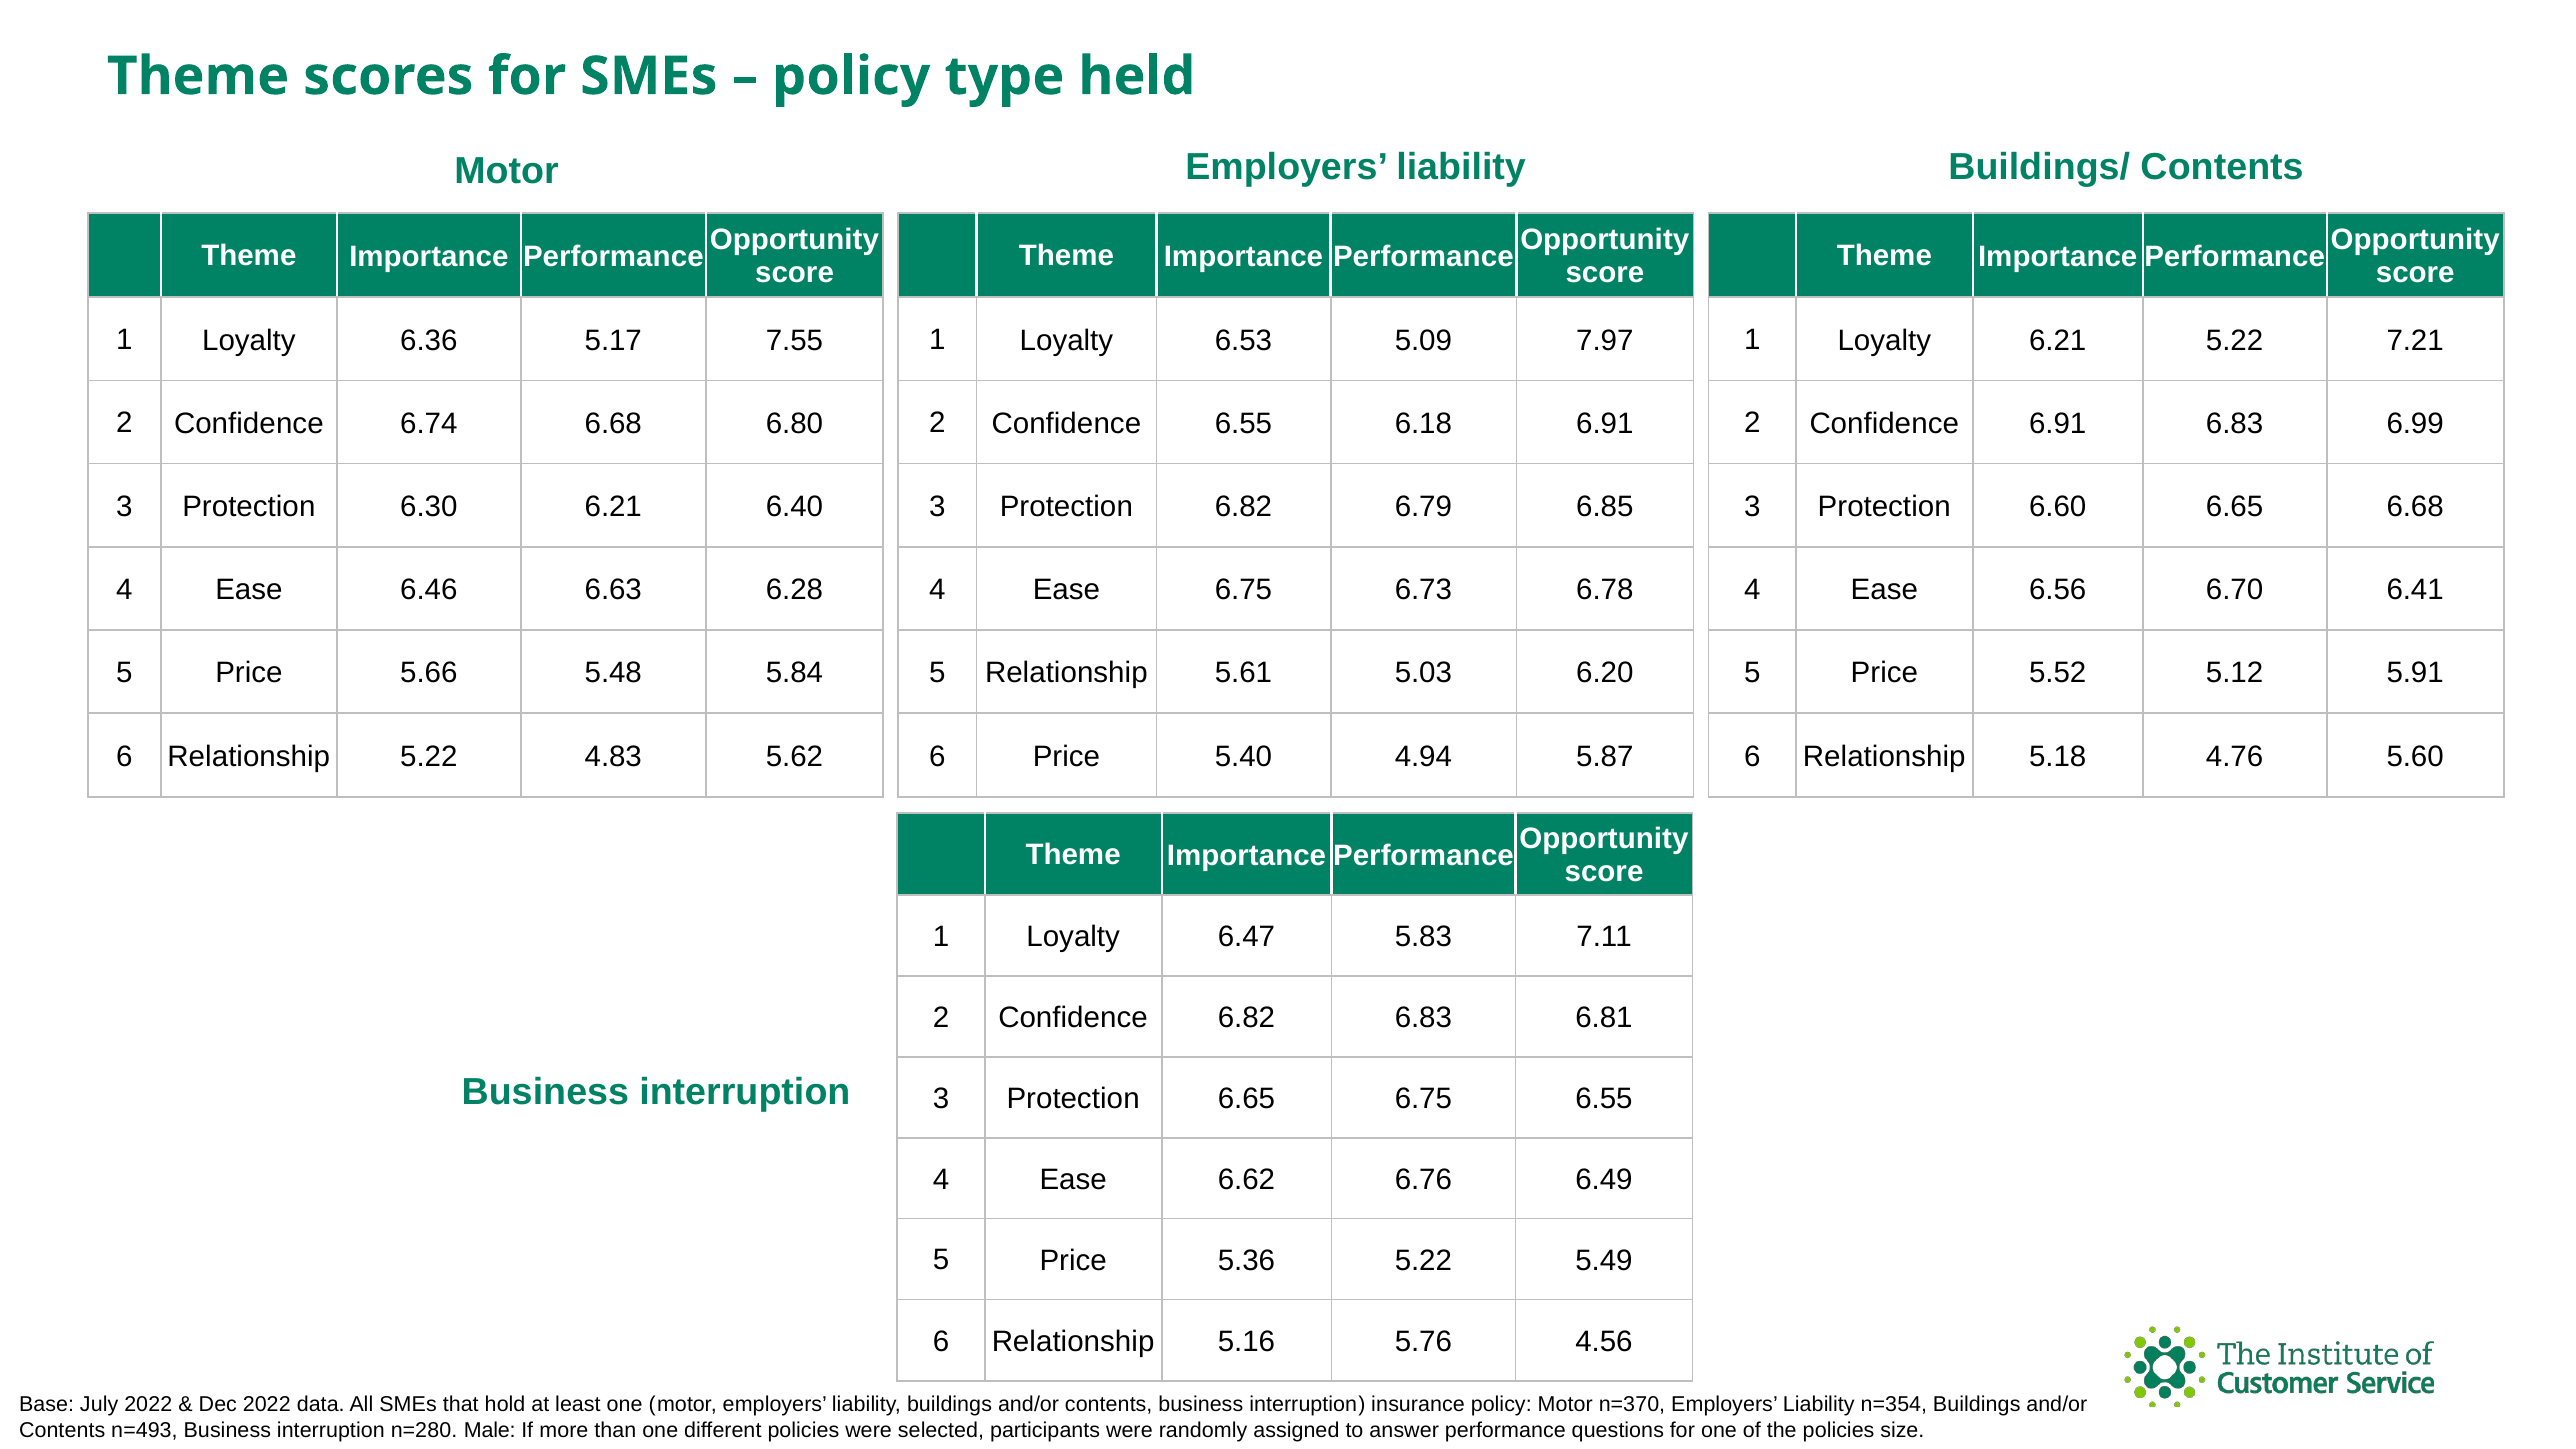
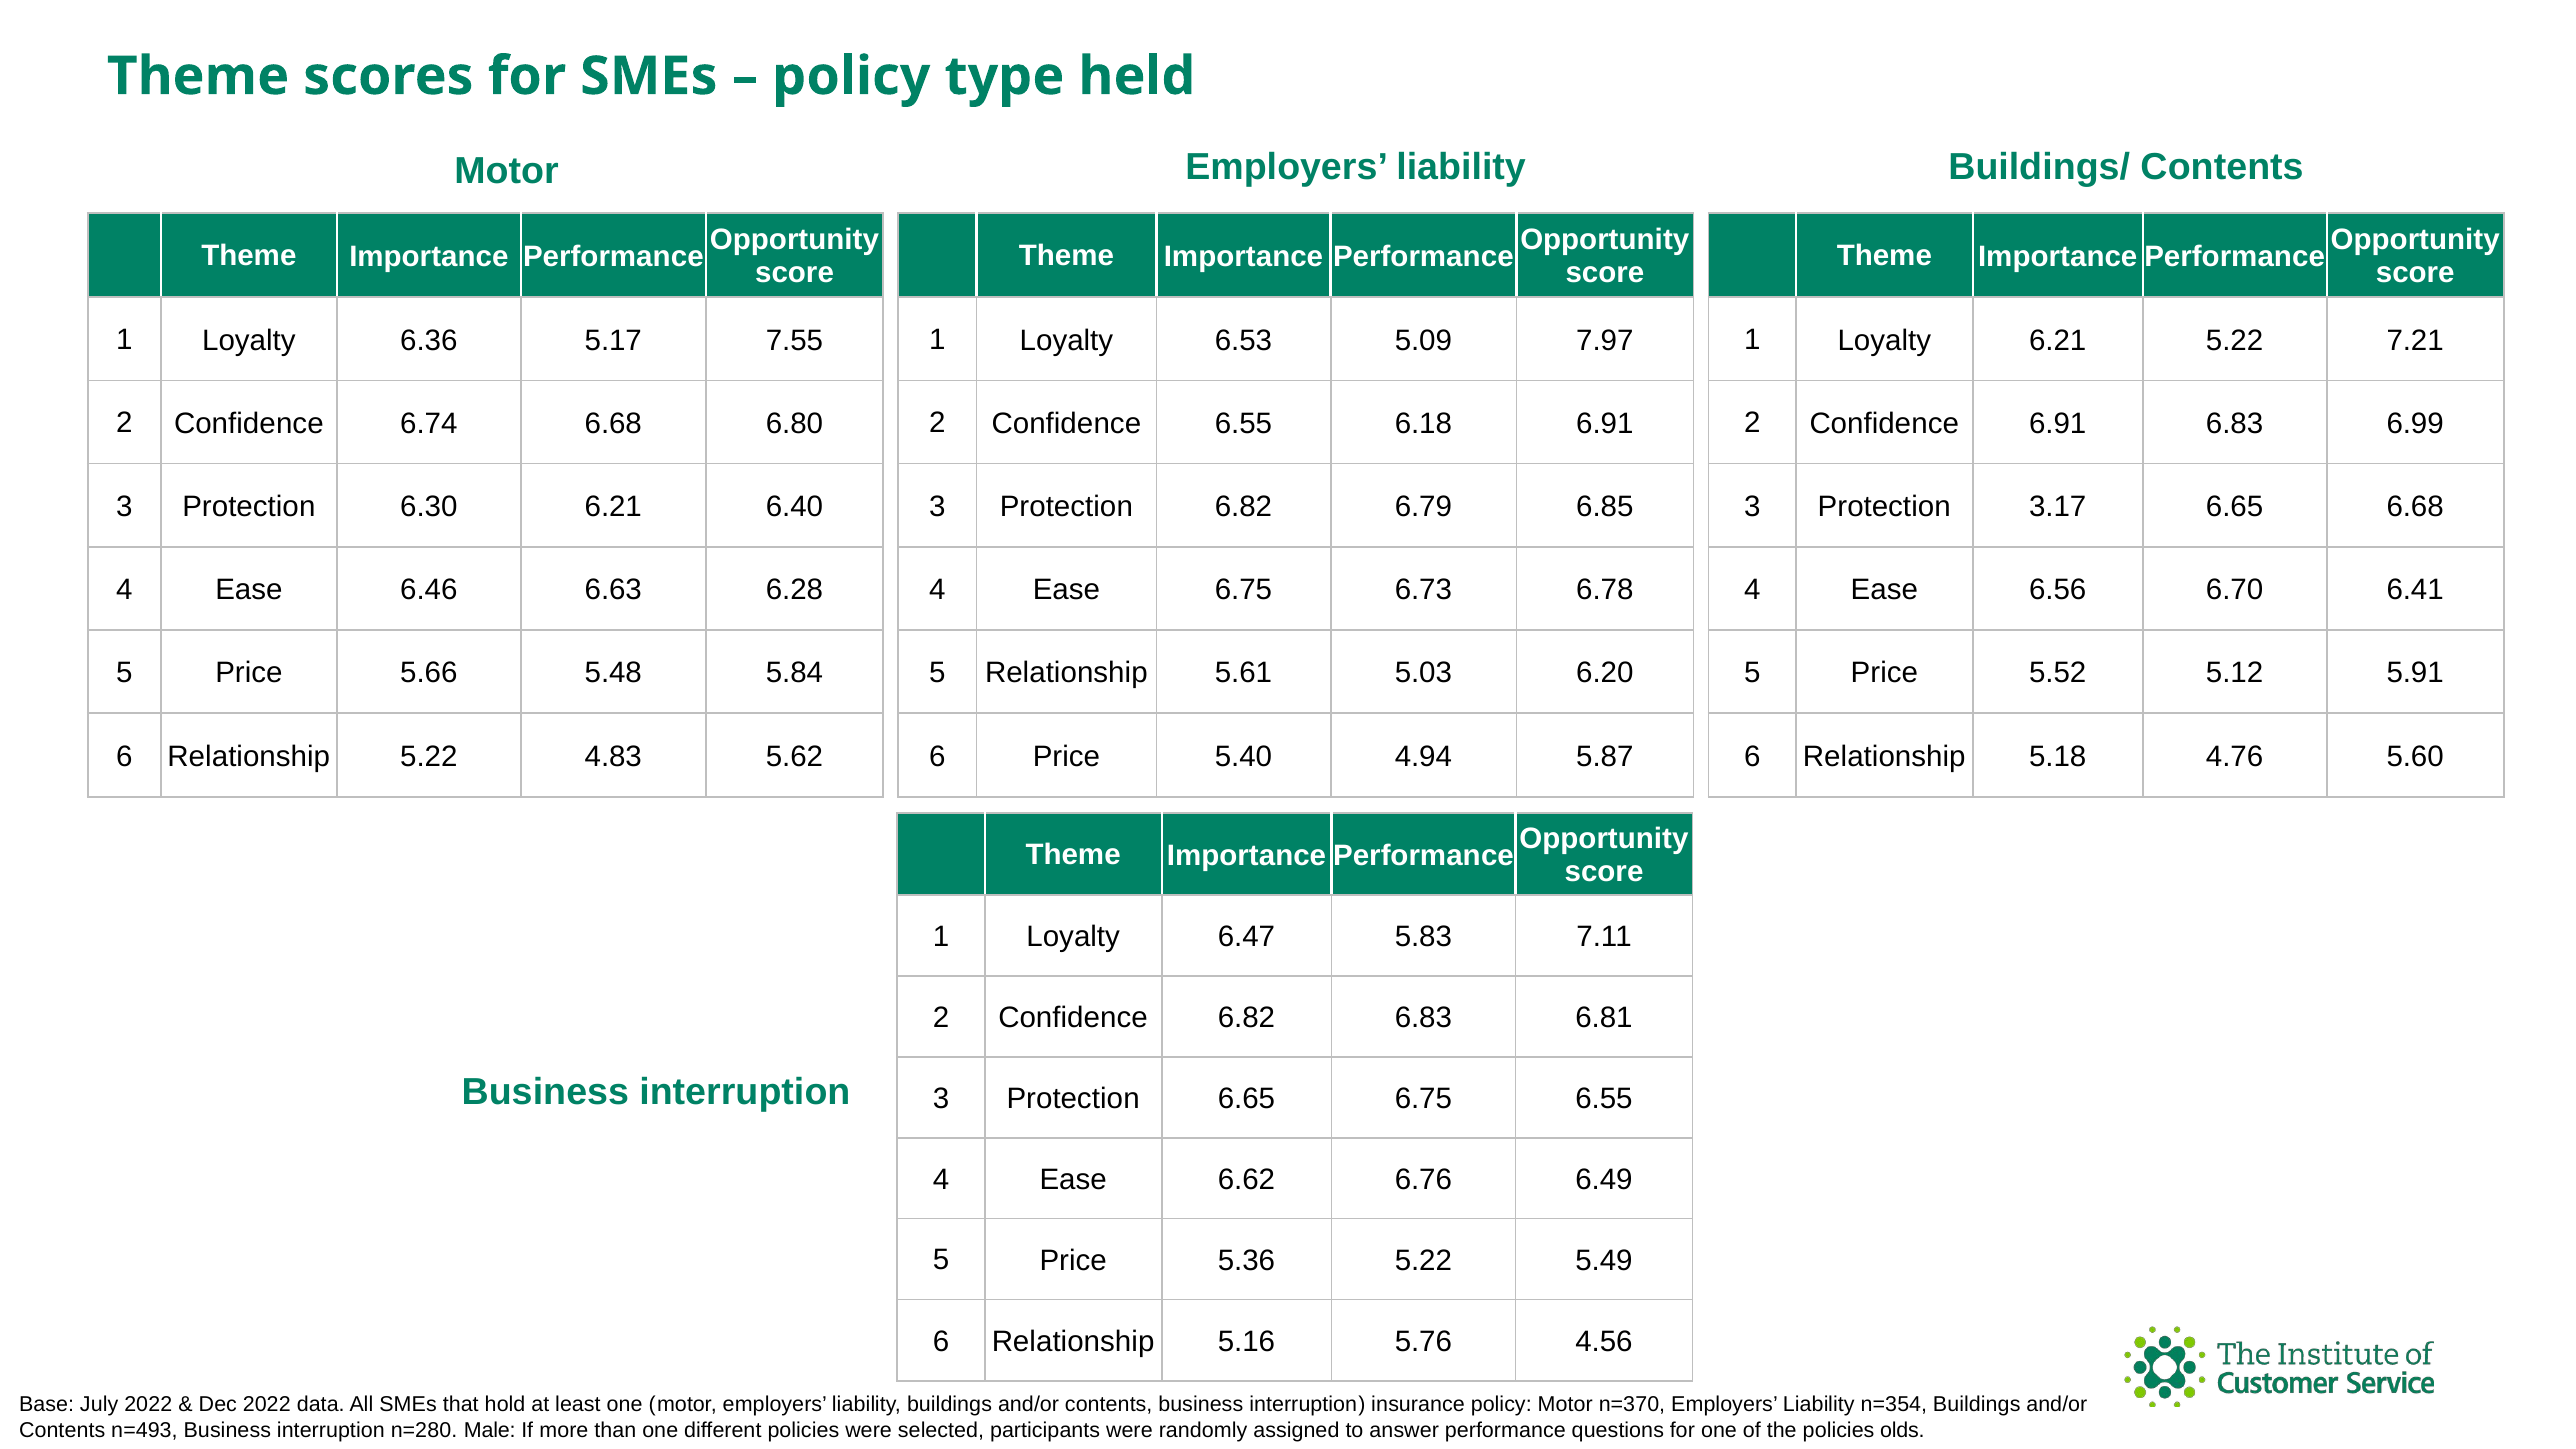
6.60: 6.60 -> 3.17 (2058, 507)
size: size -> olds (1902, 1430)
